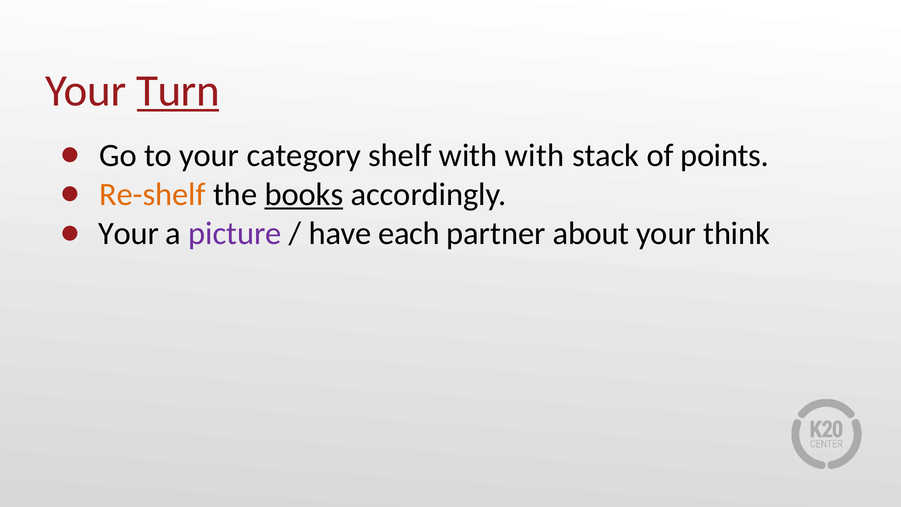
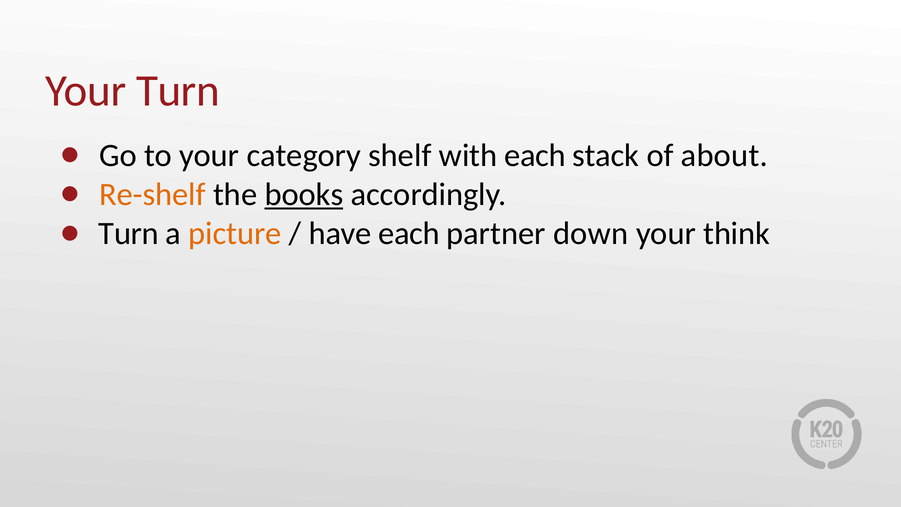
Turn underline: present -> none (178, 91)
with with: with -> each (535, 155)
points: points -> about (724, 155)
Your: Your -> Turn (129, 234)
picture colour: purple -> orange (235, 234)
about: about -> down (591, 234)
